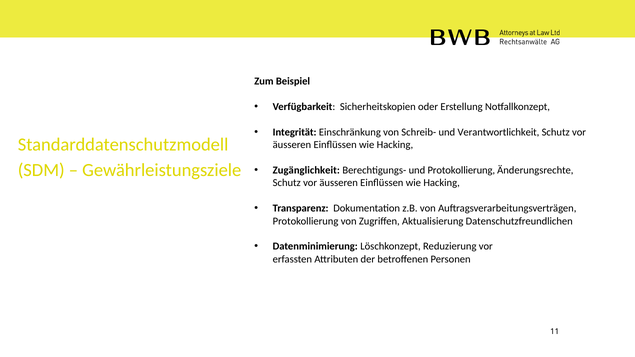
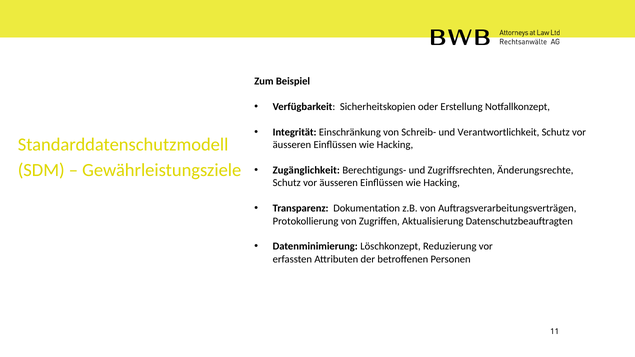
und Protokollierung: Protokollierung -> Zugriffsrechten (461, 170)
Datenschutzfreundlichen: Datenschutzfreundlichen -> Datenschutzbeauftragten (519, 221)
